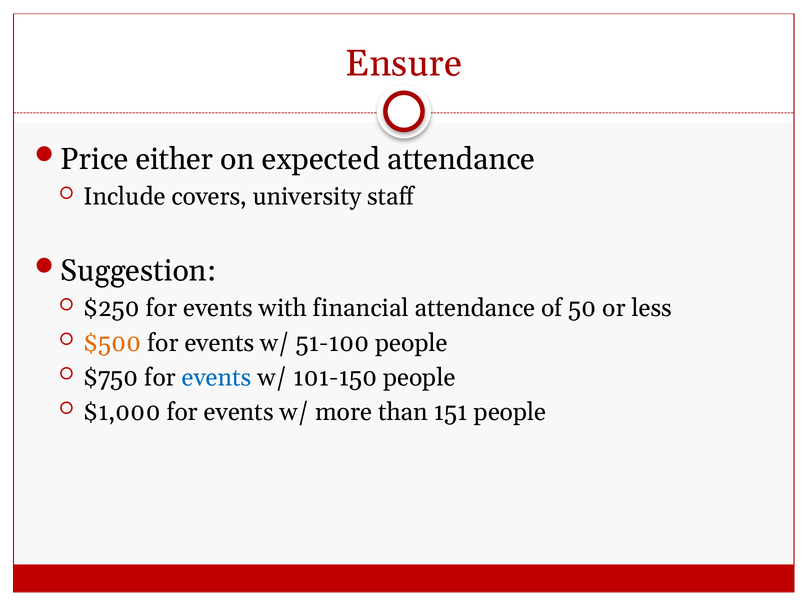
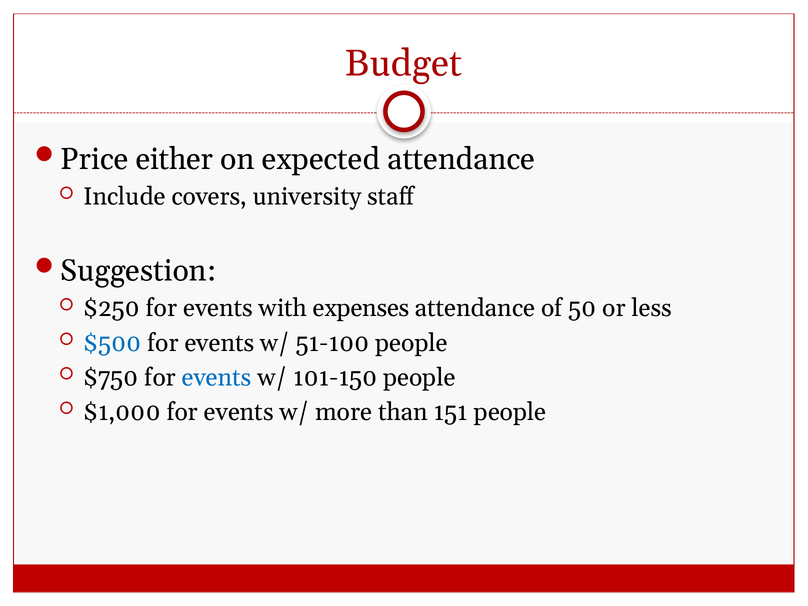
Ensure: Ensure -> Budget (404, 64)
financial: financial -> expenses (361, 308)
$500 colour: orange -> blue (112, 343)
